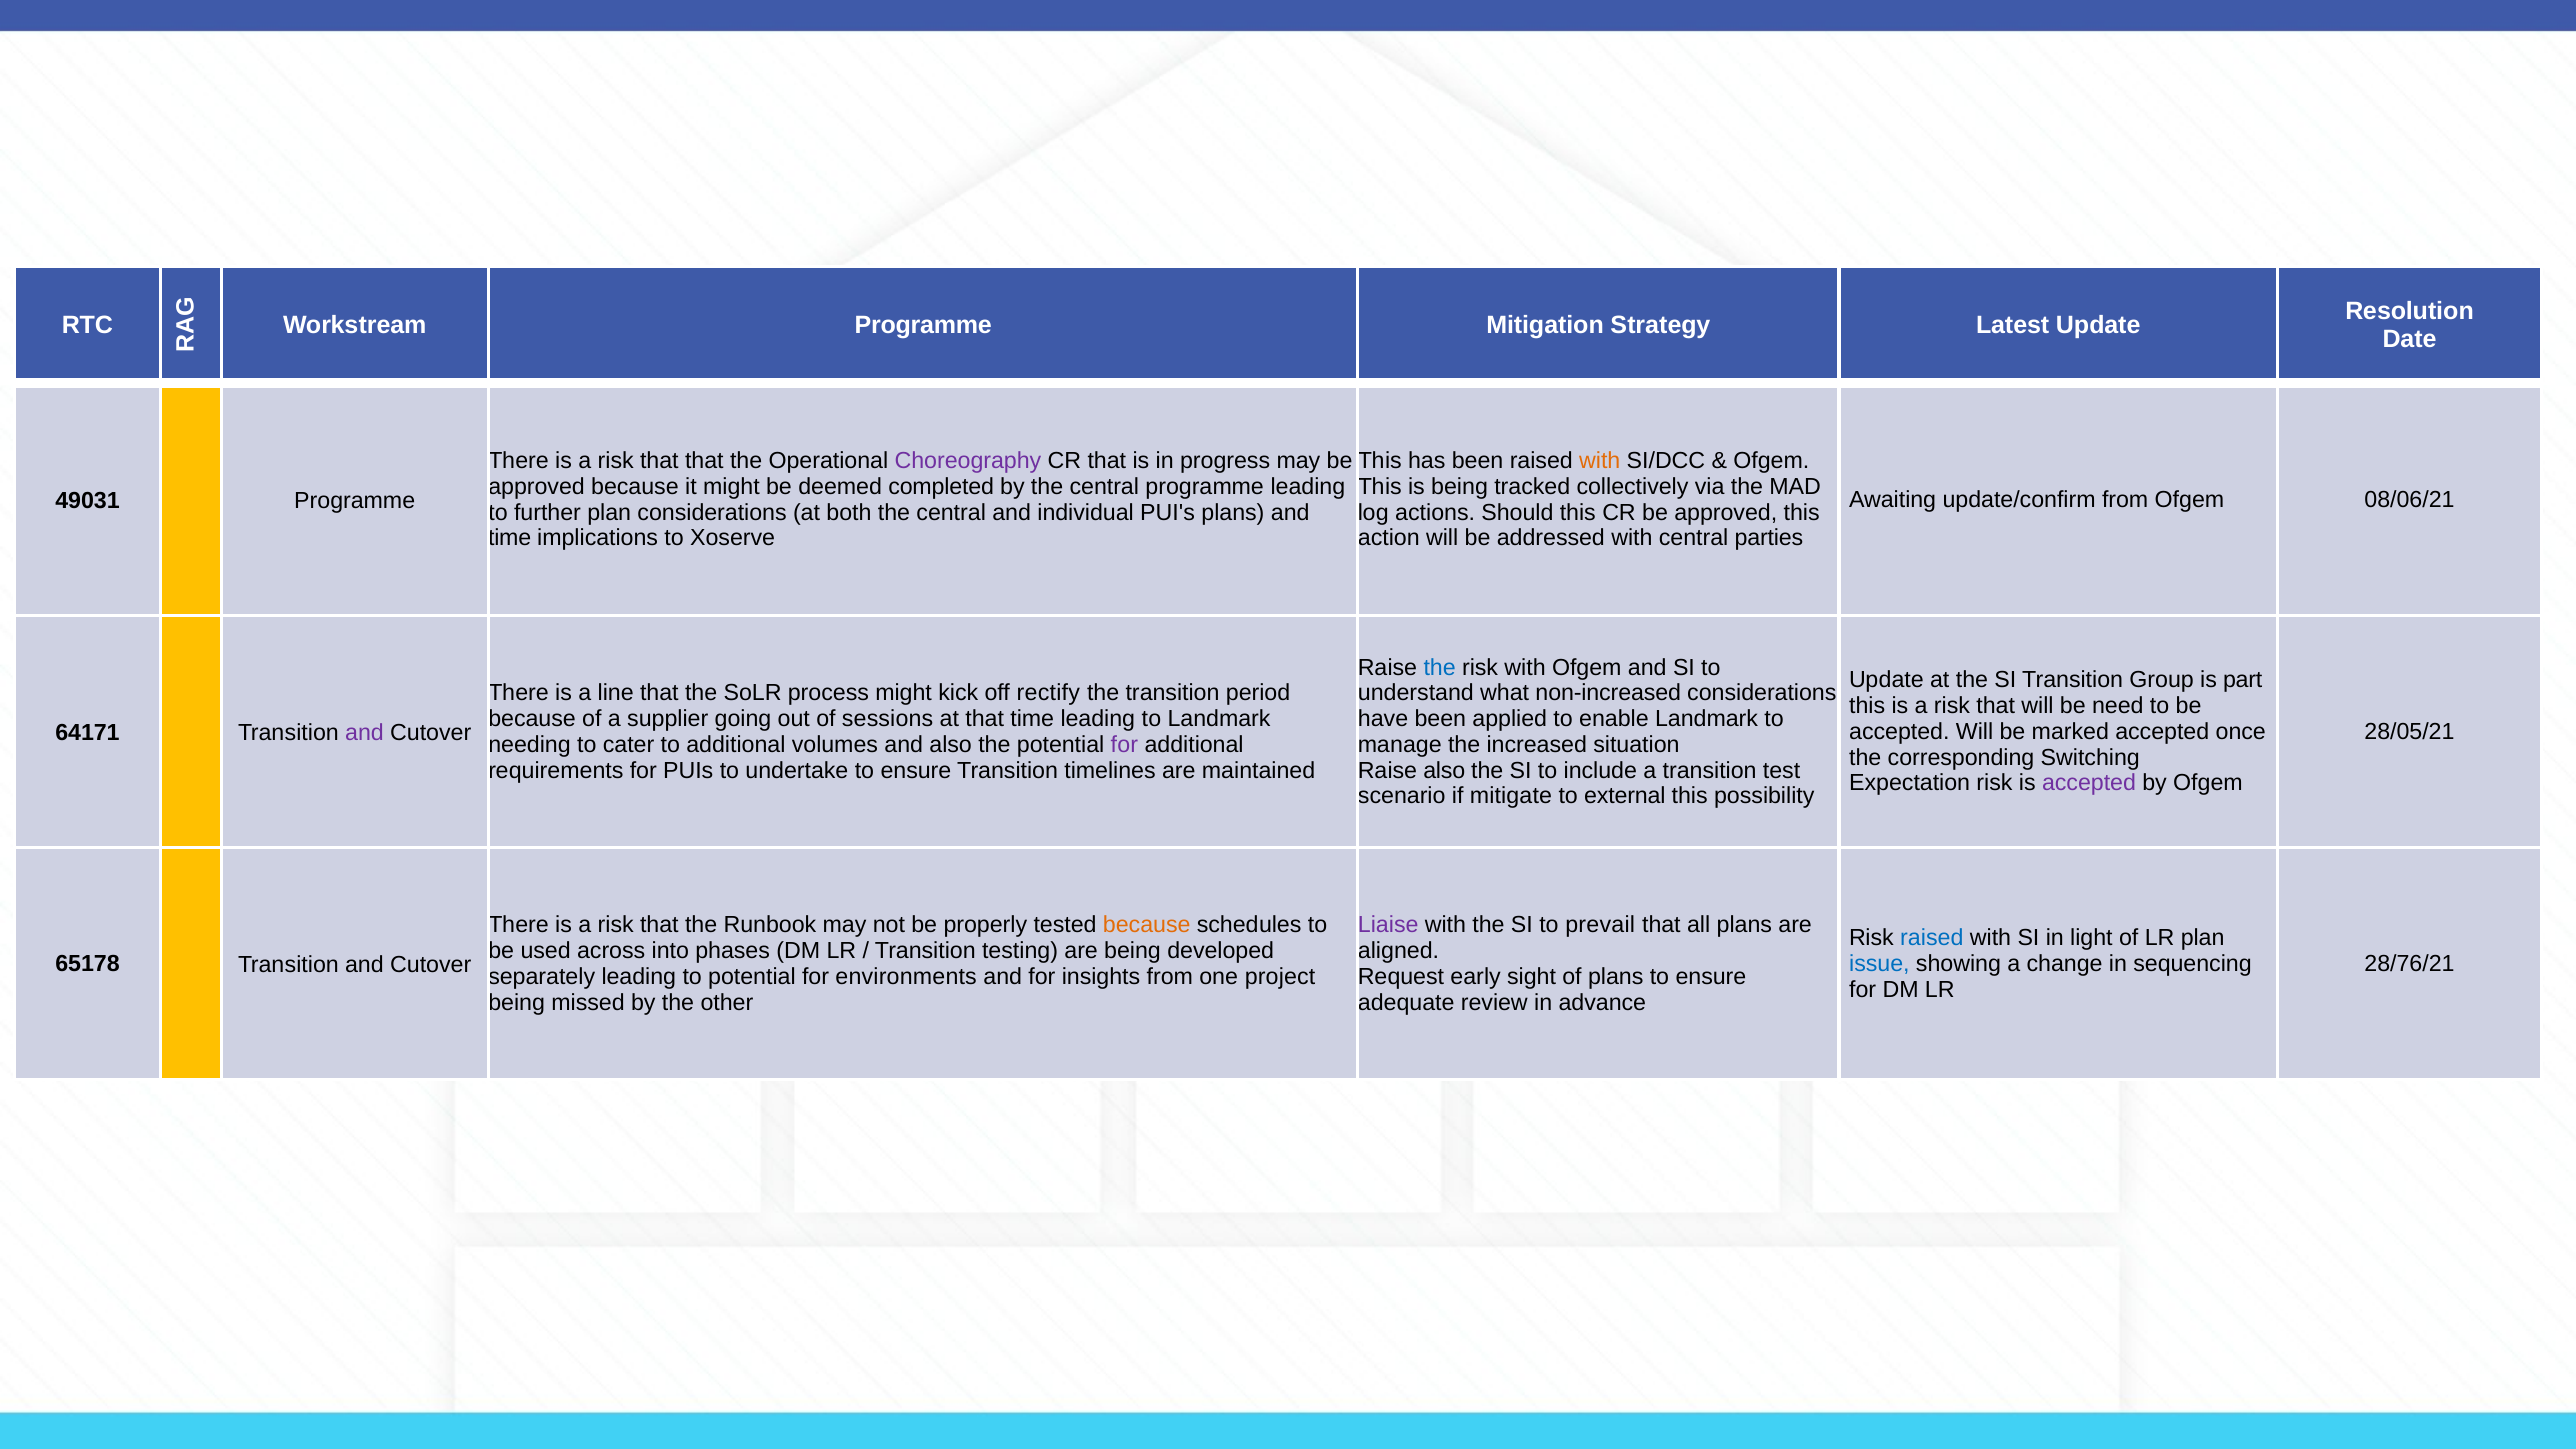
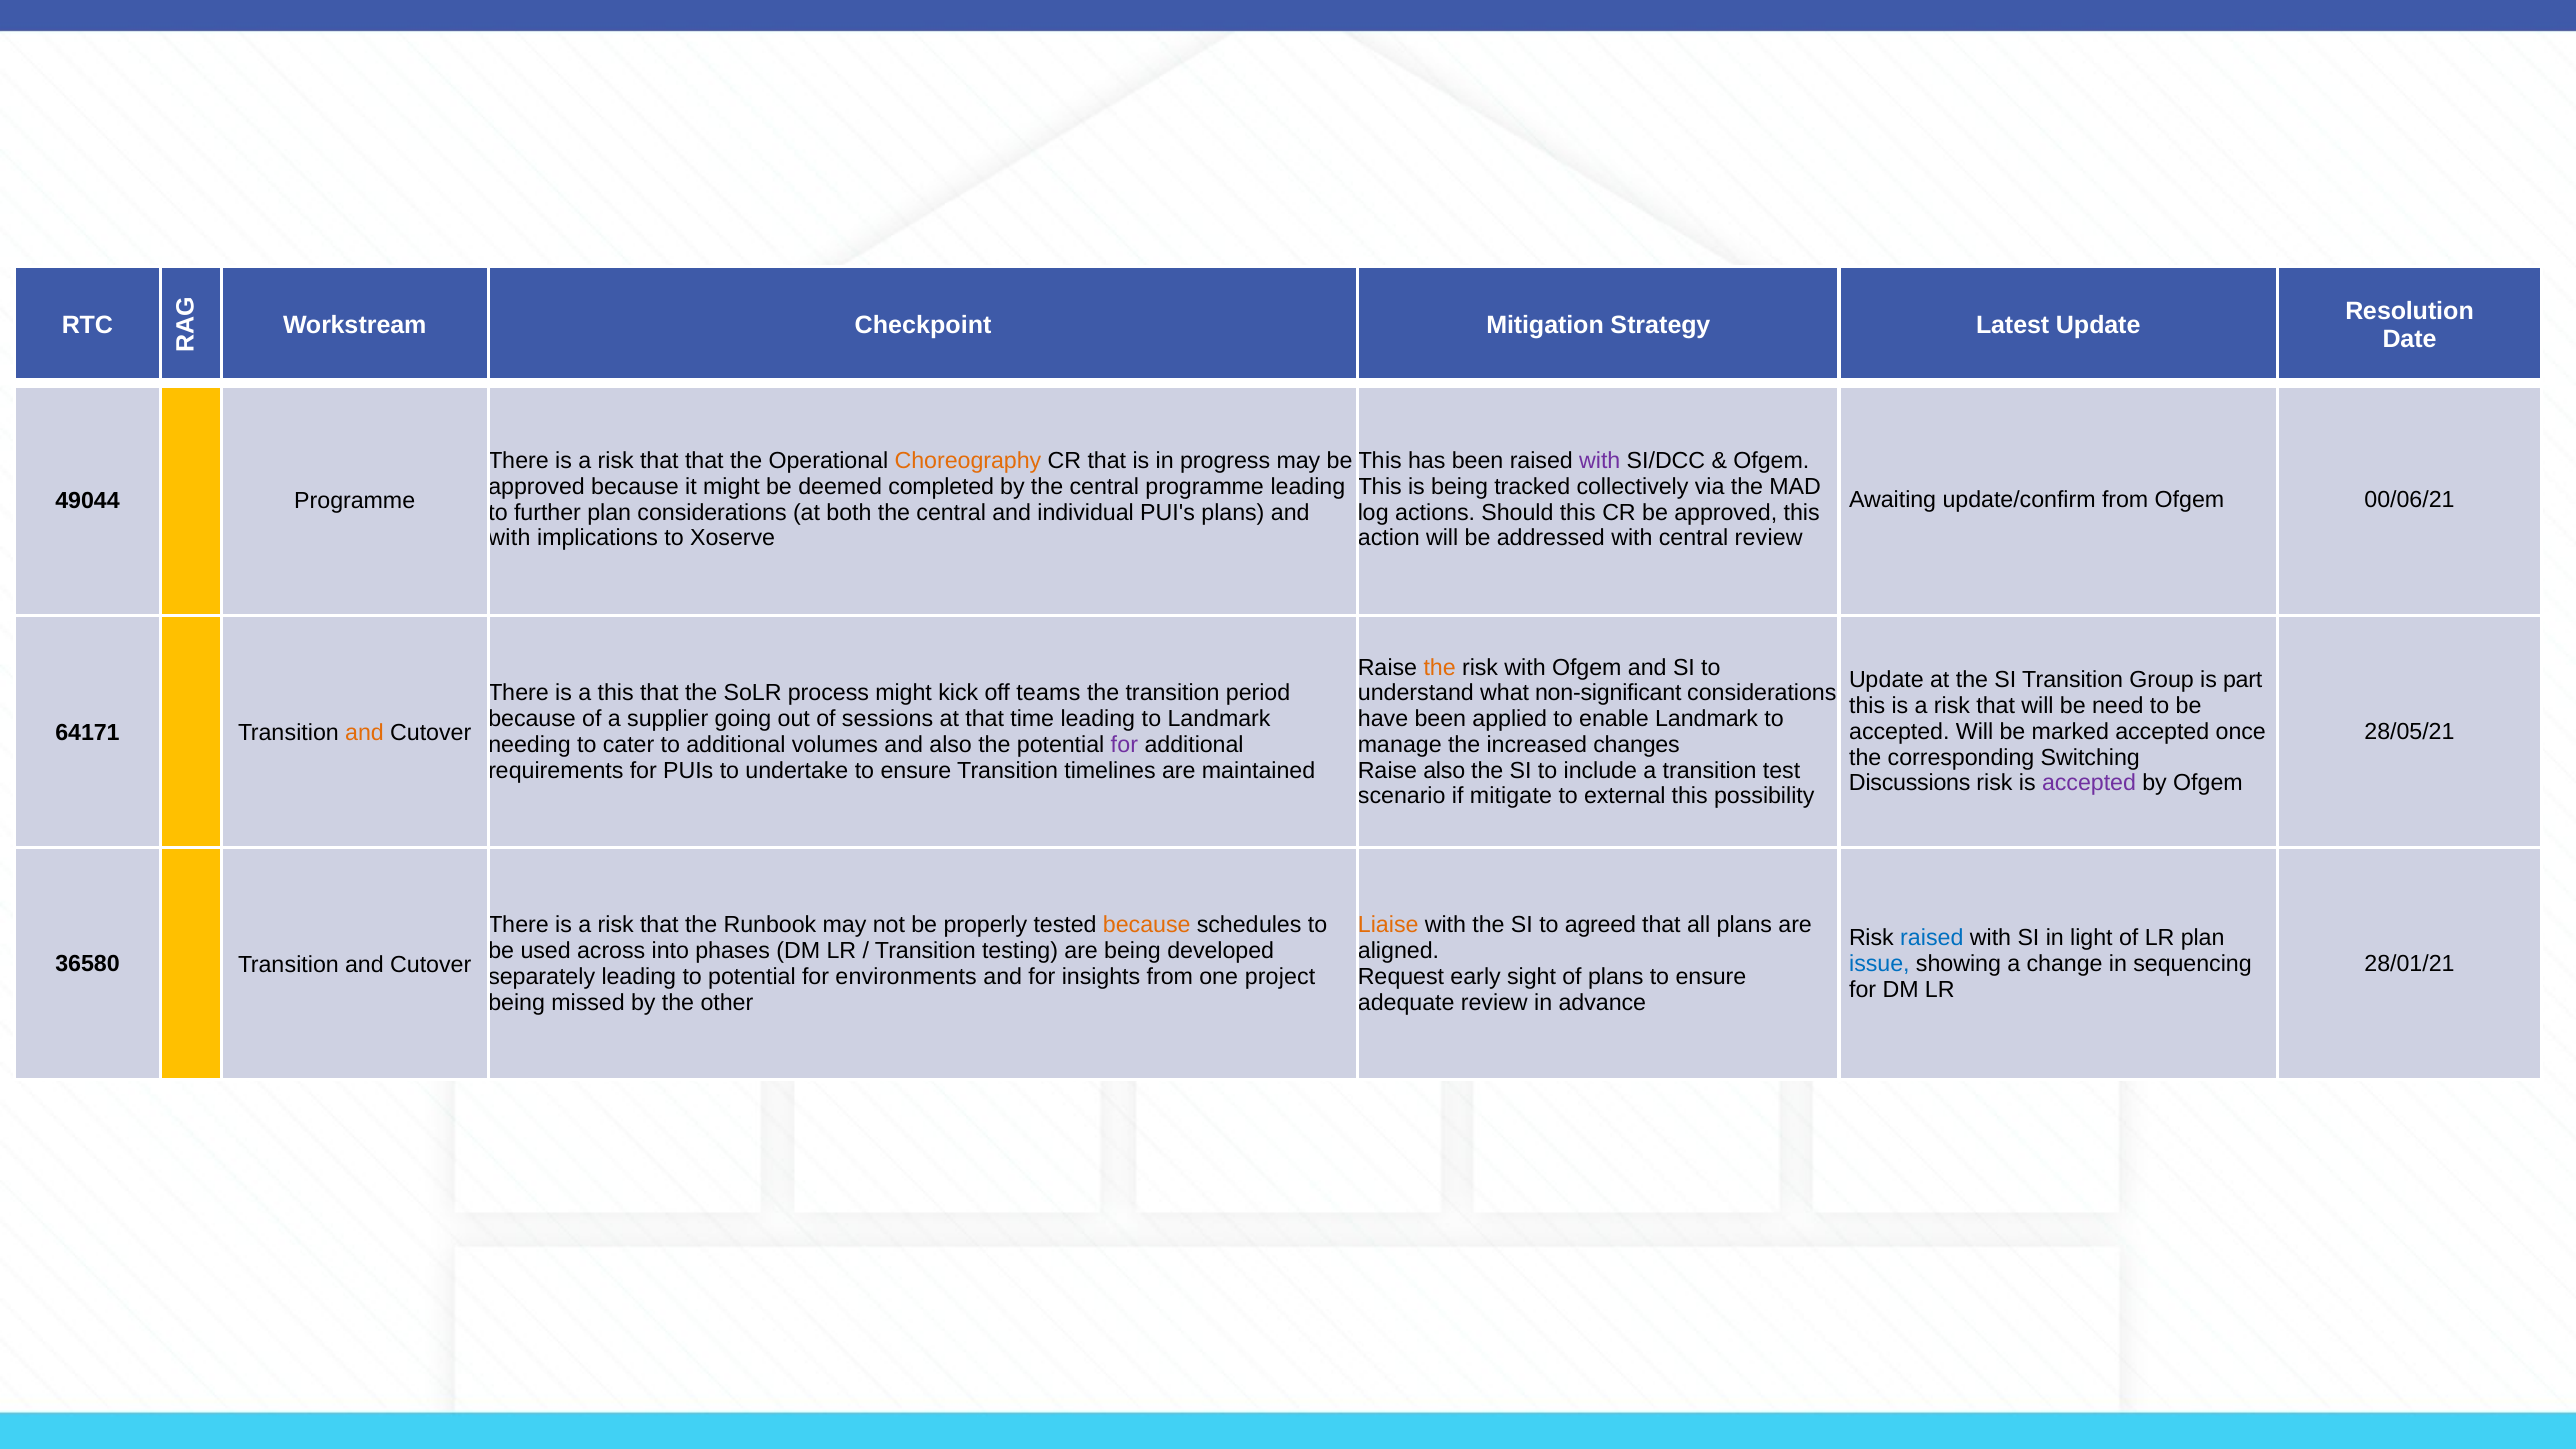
Workstream Programme: Programme -> Checkpoint (923, 325)
Choreography colour: purple -> orange (968, 461)
with colour: orange -> purple (1600, 461)
08/06/21: 08/06/21 -> 00/06/21 (2410, 500)
49031: 49031 -> 49044 (87, 501)
time: time -> with (509, 538)
central parties: parties -> review (1769, 538)
the colour: blue -> orange (1440, 667)
a line: line -> this (616, 693)
rectify: rectify -> teams (1048, 693)
non-increased: non-increased -> non-significant (1608, 693)
and colour: purple -> orange (364, 733)
situation: situation -> changes (1637, 745)
Expectation: Expectation -> Discussions (1910, 783)
Liaise colour: purple -> orange (1388, 925)
prevail: prevail -> agreed (1600, 925)
65178: 65178 -> 36580 (87, 964)
28/76/21: 28/76/21 -> 28/01/21 (2410, 964)
